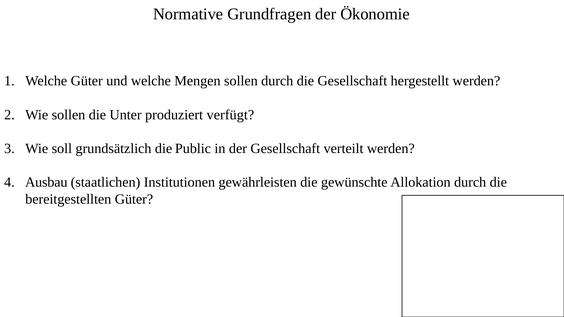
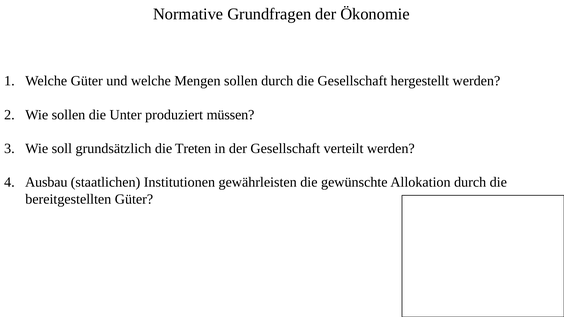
verfügt: verfügt -> müssen (231, 115)
Public: Public -> Treten (193, 149)
